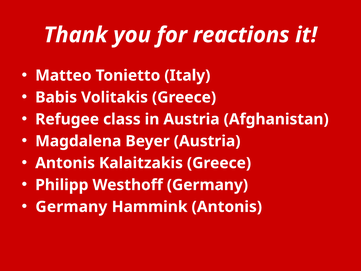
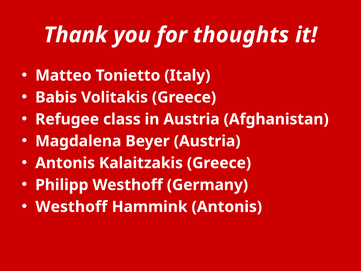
reactions: reactions -> thoughts (241, 35)
Germany: Germany -> Westhoff (71, 207)
